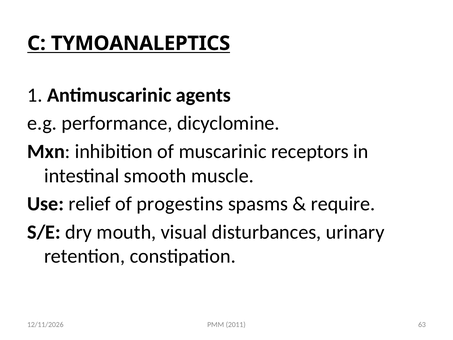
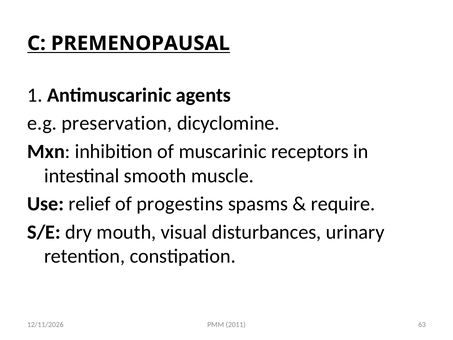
TYMOANALEPTICS: TYMOANALEPTICS -> PREMENOPAUSAL (140, 43)
performance: performance -> preservation (117, 123)
